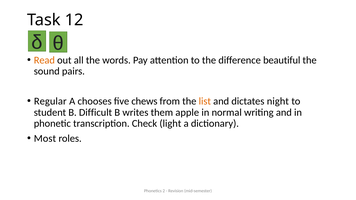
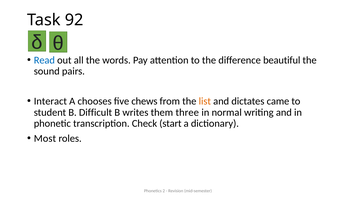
12: 12 -> 92 (74, 20)
Read colour: orange -> blue (44, 60)
Regular: Regular -> Interact (50, 101)
night: night -> came (278, 101)
apple: apple -> three (187, 112)
light: light -> start (170, 124)
